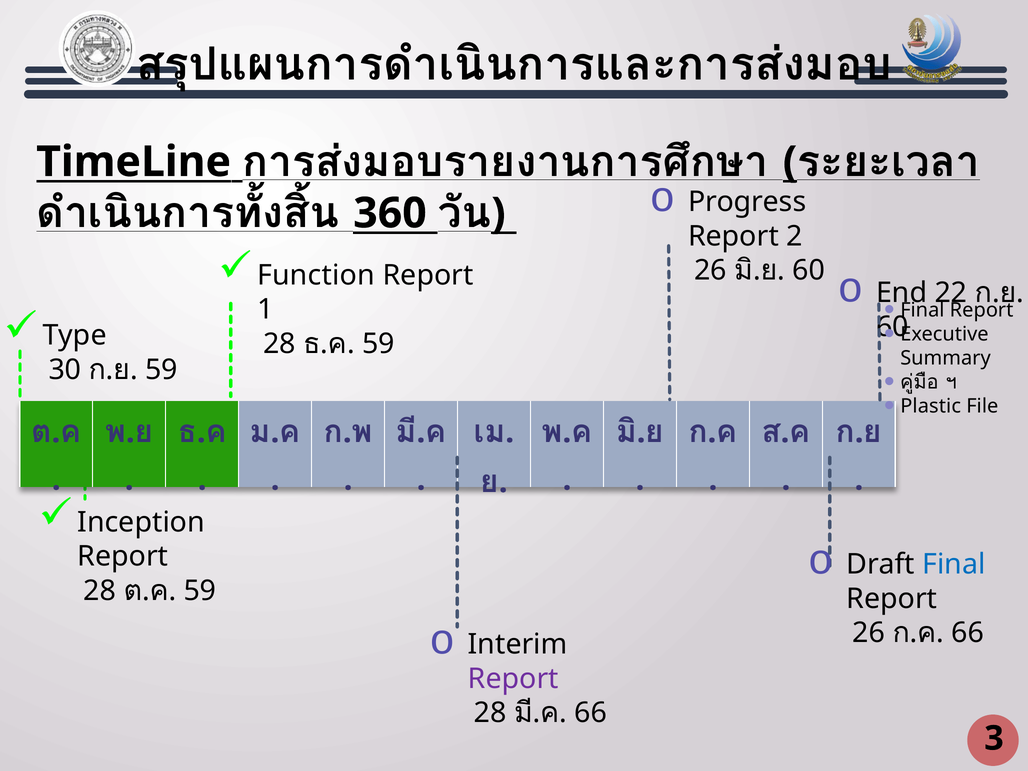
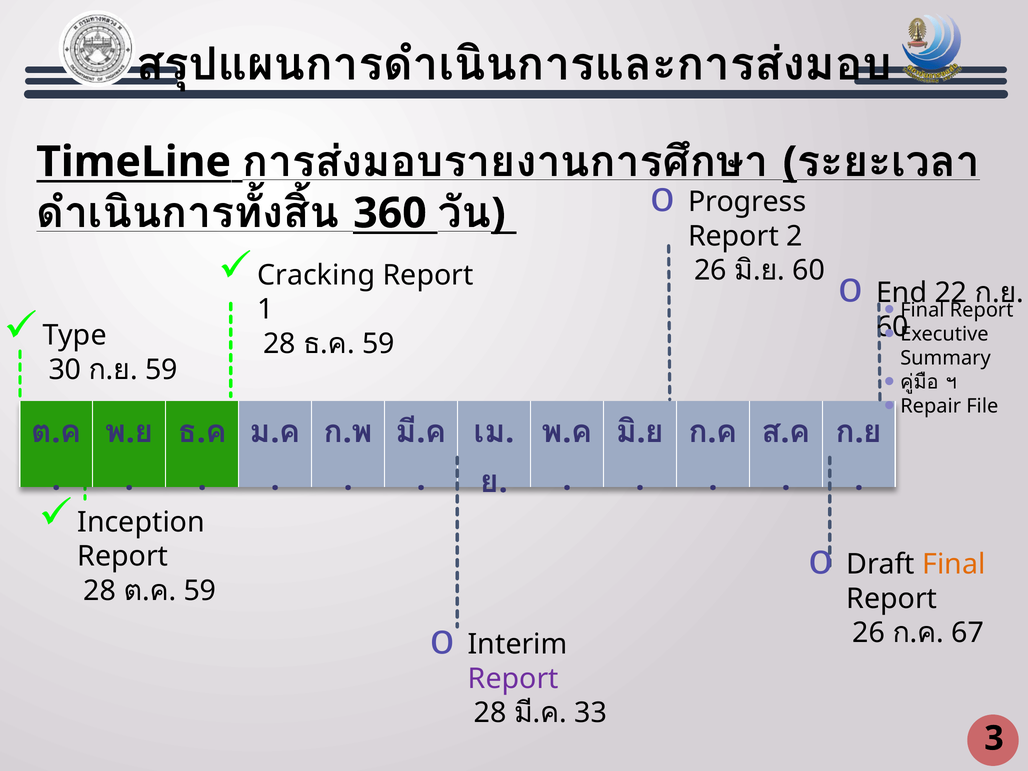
Function: Function -> Cracking (316, 275)
Plastic: Plastic -> Repair (931, 406)
Final colour: blue -> orange (954, 564)
66: 66 -> 67 (968, 633)
66: 66 -> 33 (591, 713)
